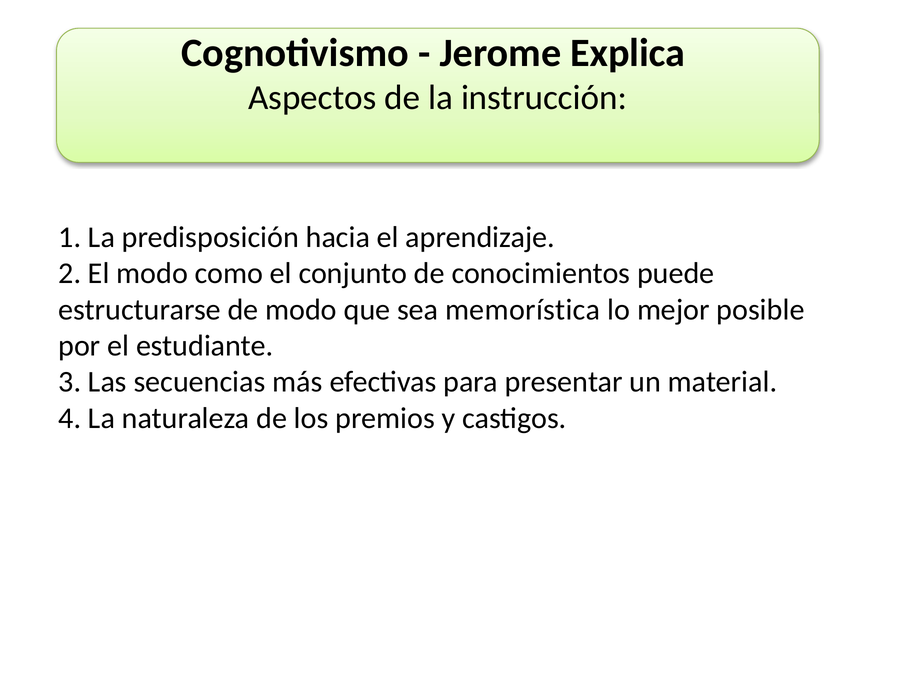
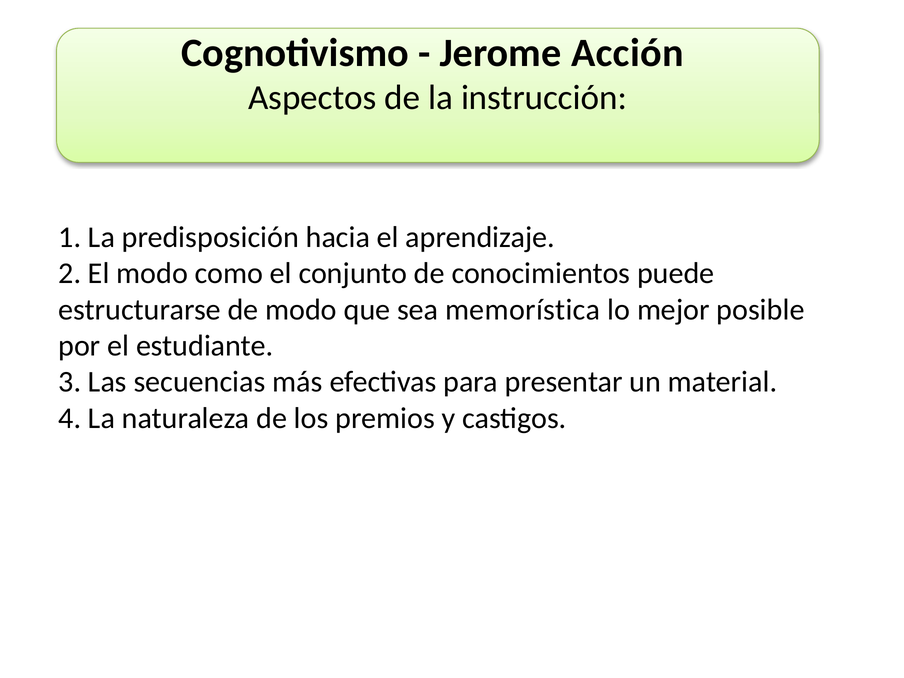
Explica: Explica -> Acción (627, 53)
